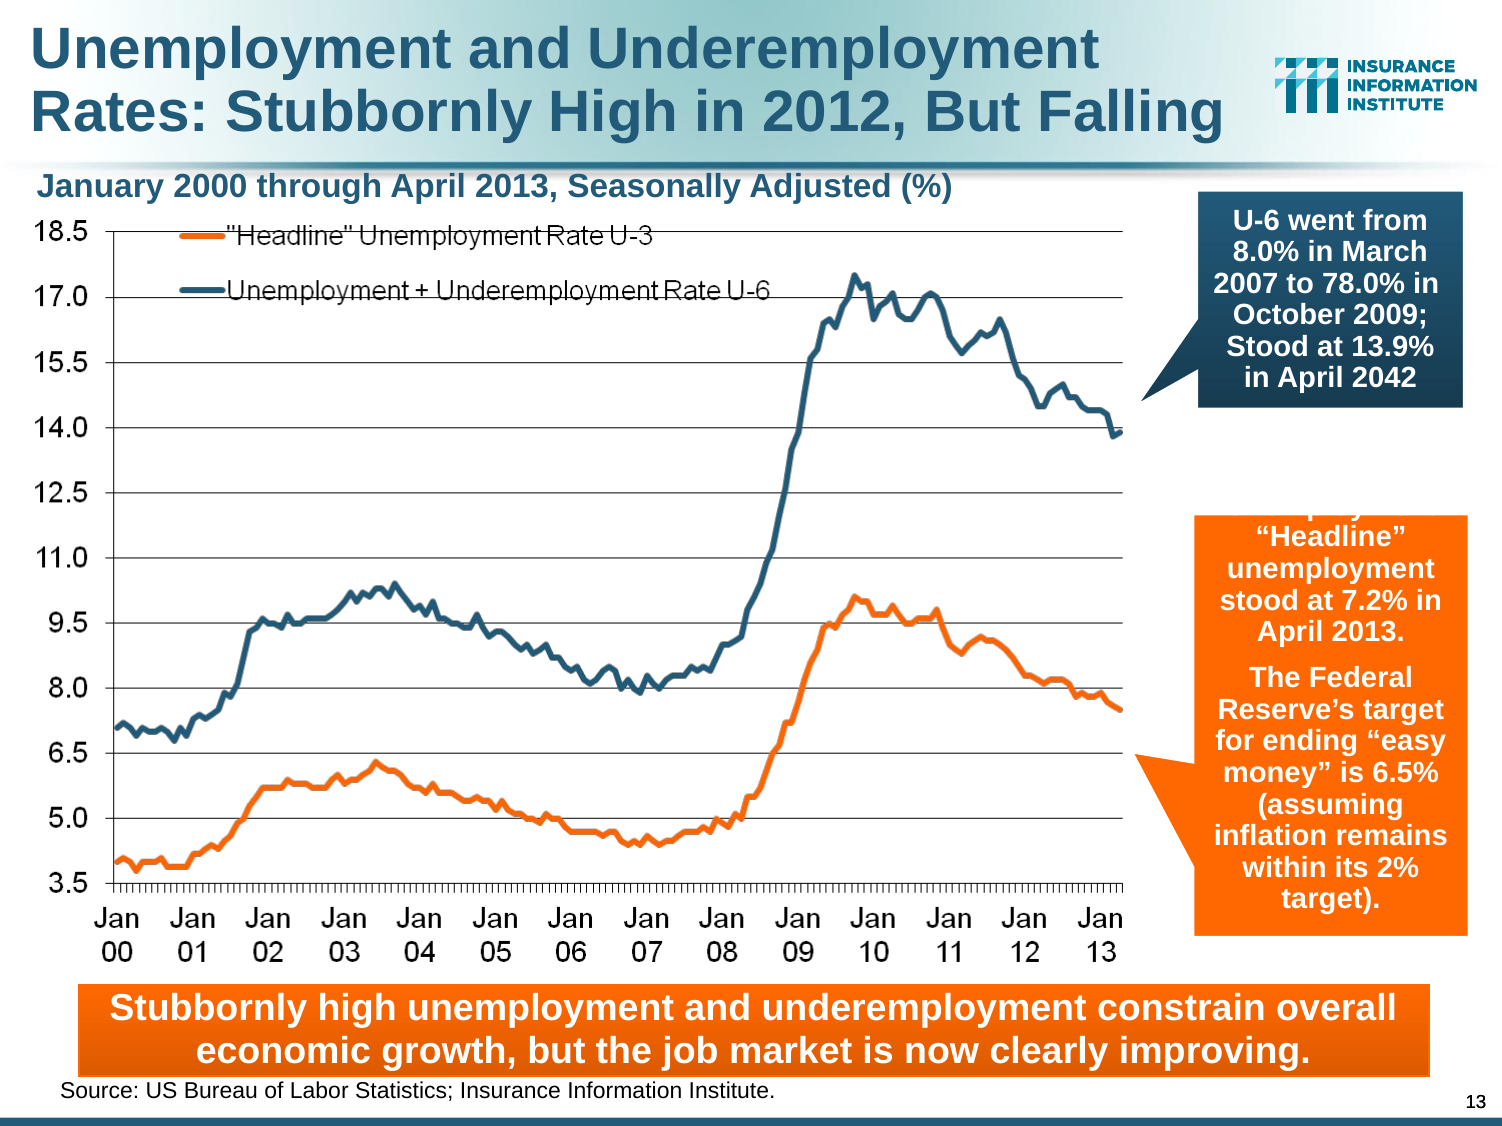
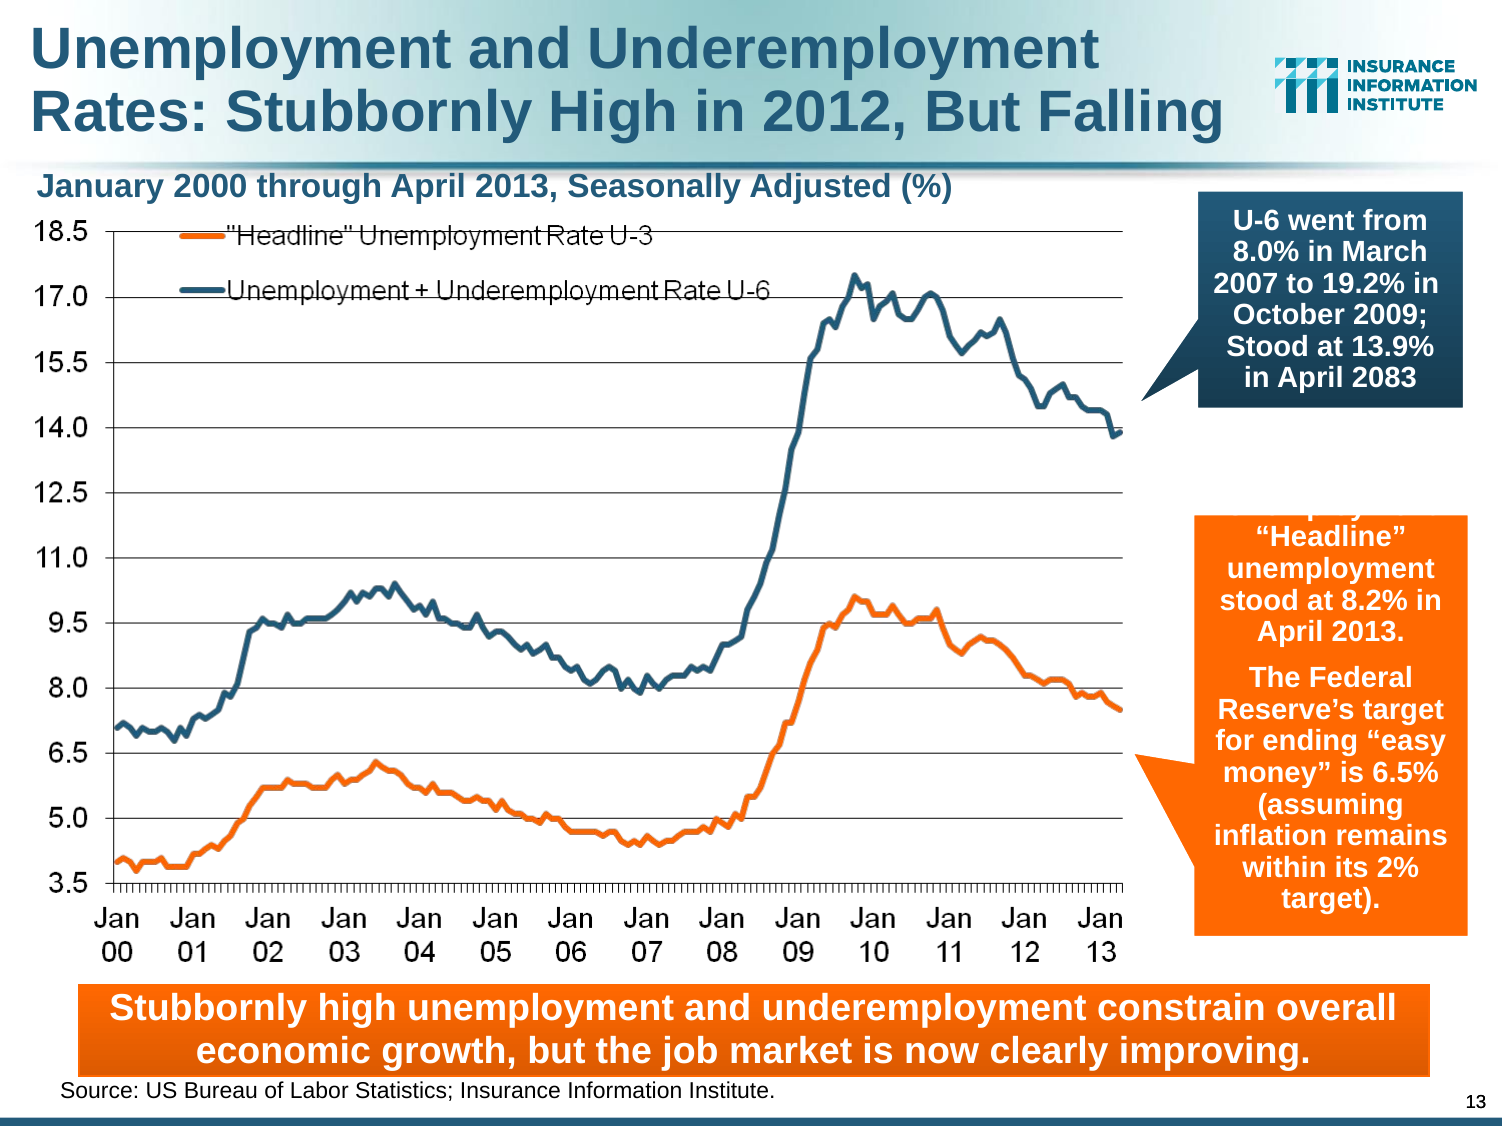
78.0%: 78.0% -> 19.2% (1364, 284)
2042: 2042 -> 2083 (1384, 378)
7.2%: 7.2% -> 8.2% (1375, 601)
